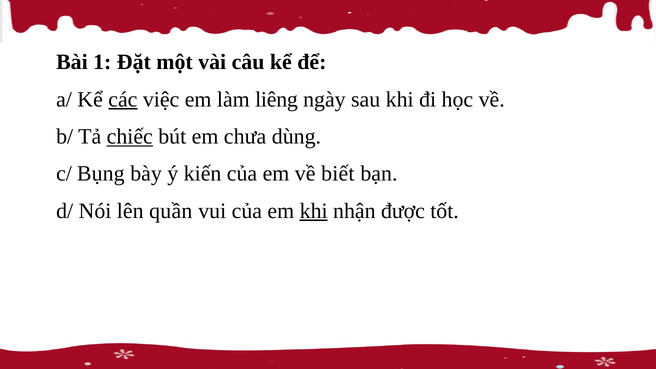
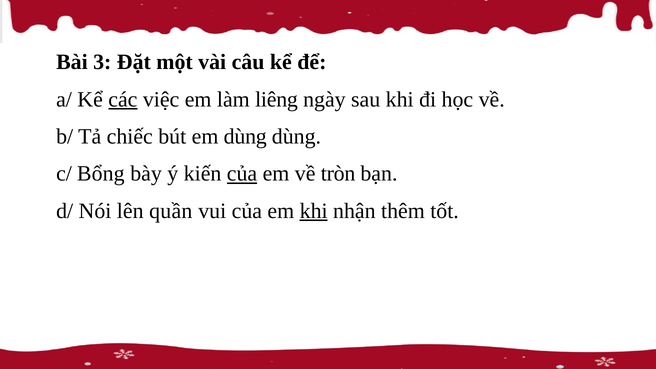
1: 1 -> 3 (102, 62)
chiếc underline: present -> none (130, 137)
em chưa: chưa -> dùng (245, 137)
Bụng: Bụng -> Bổng (101, 174)
của underline: none -> present (242, 174)
biết: biết -> tròn (338, 174)
được: được -> thêm (403, 211)
